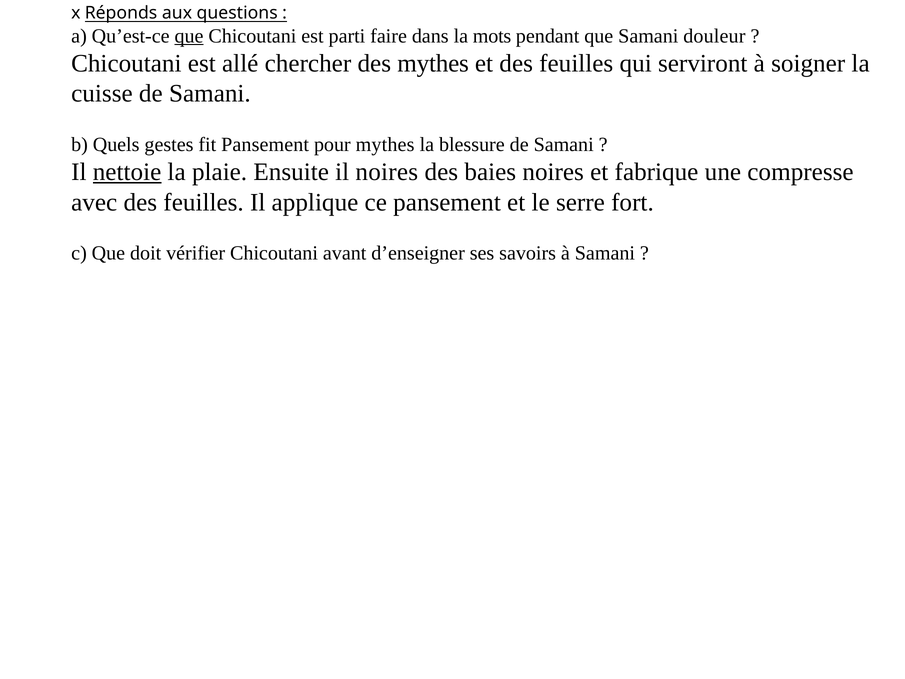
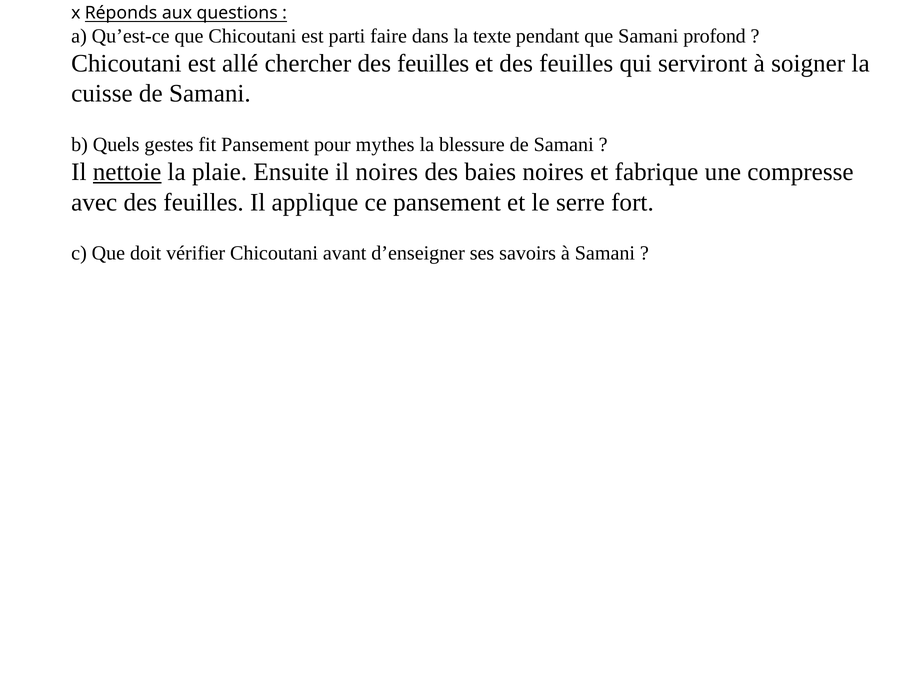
que underline: present -> none (189, 36)
mots: mots -> texte (492, 36)
douleur: douleur -> profond (715, 36)
chercher des mythes: mythes -> feuilles (433, 63)
